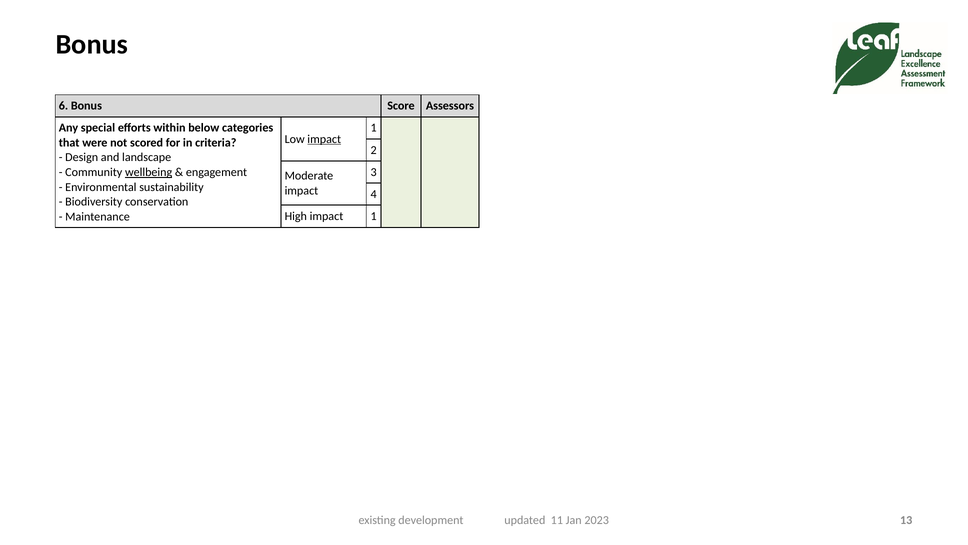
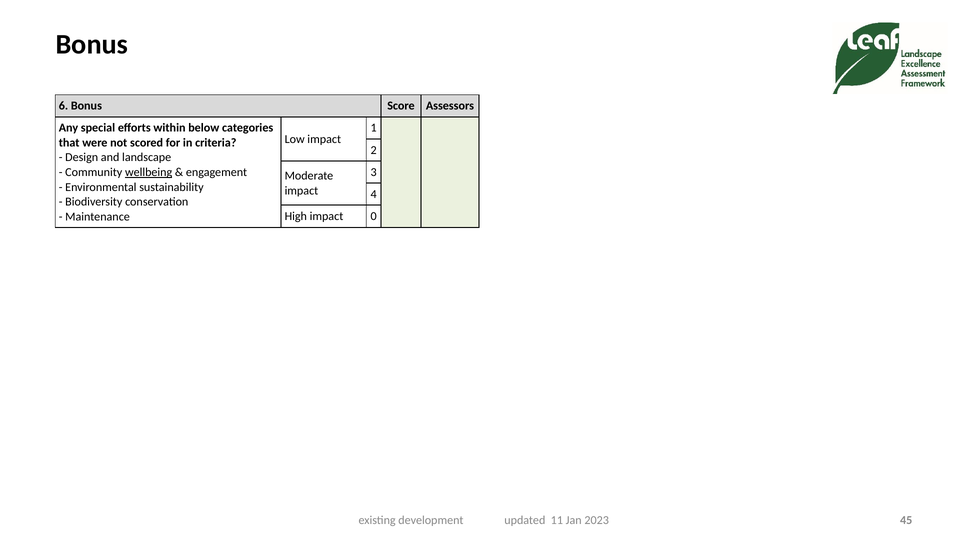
impact underline: present -> none (324, 139)
High impact 1: 1 -> 0 (374, 216)
13: 13 -> 45 (906, 520)
